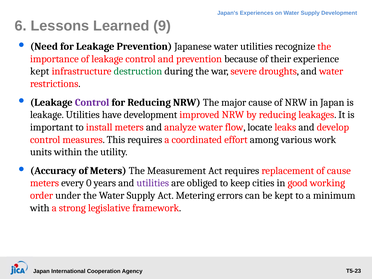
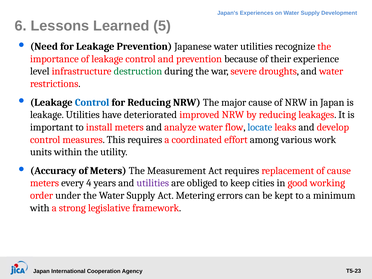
9: 9 -> 5 (162, 26)
kept: kept -> level (40, 71)
Control colour: purple -> blue (92, 102)
have development: development -> deteriorated (150, 115)
locate colour: black -> blue (260, 127)
0: 0 -> 4 (89, 183)
